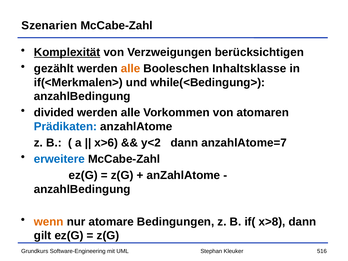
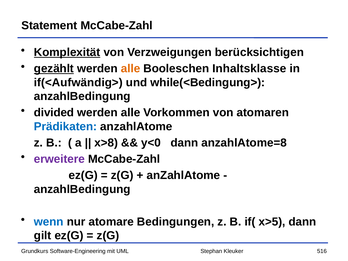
Szenarien: Szenarien -> Statement (49, 26)
gezählt underline: none -> present (54, 69)
if(<Merkmalen>: if(<Merkmalen> -> if(<Aufwändig> (78, 82)
x>6: x>6 -> x>8 (106, 143)
y<2: y<2 -> y<0 (151, 143)
anzahlAtome=7: anzahlAtome=7 -> anzahlAtome=8 (244, 143)
erweitere colour: blue -> purple (59, 159)
wenn colour: orange -> blue (49, 222)
x>8: x>8 -> x>5 (272, 222)
